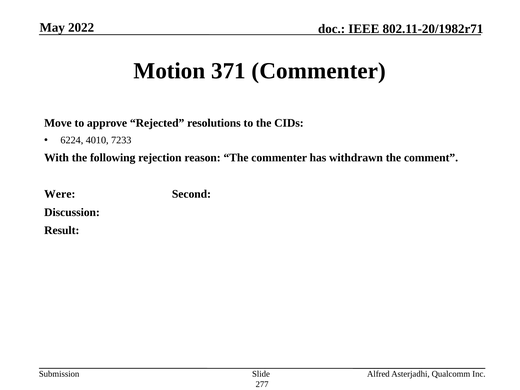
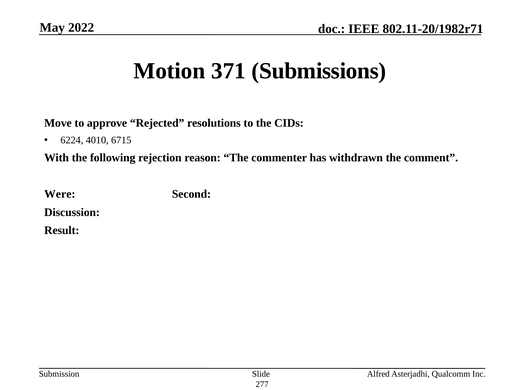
371 Commenter: Commenter -> Submissions (319, 71)
7233: 7233 -> 6715 (121, 140)
